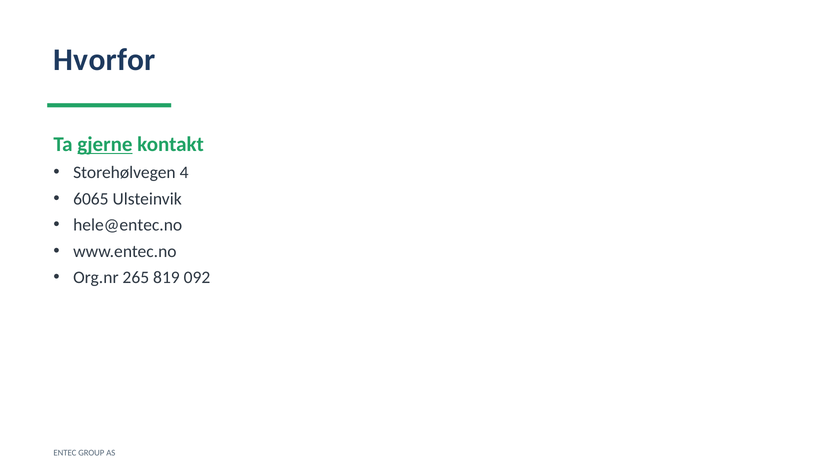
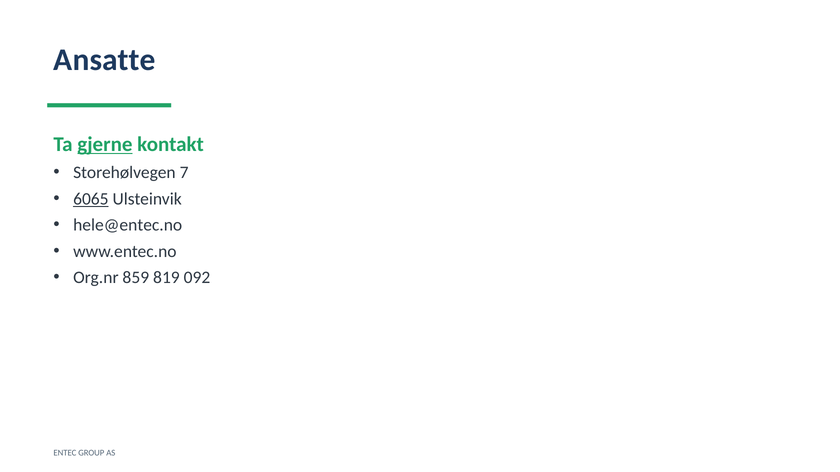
Hvorfor: Hvorfor -> Ansatte (105, 60)
4: 4 -> 7 (184, 173)
6065 underline: none -> present (91, 199)
265: 265 -> 859 (136, 278)
